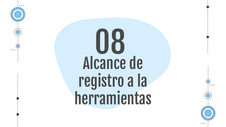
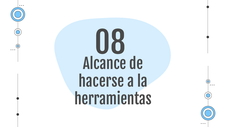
registro: registro -> hacerse (101, 82)
